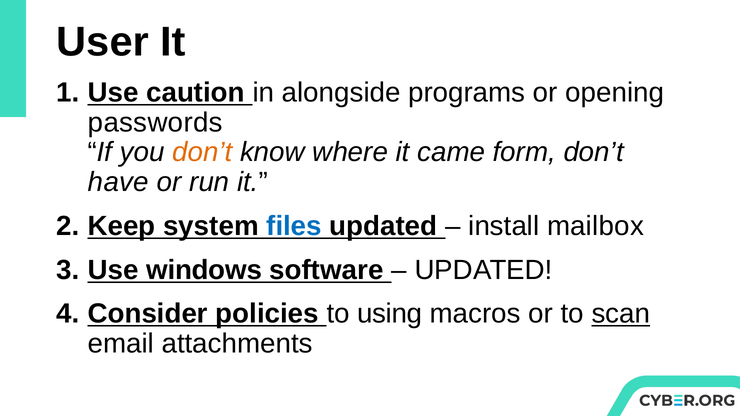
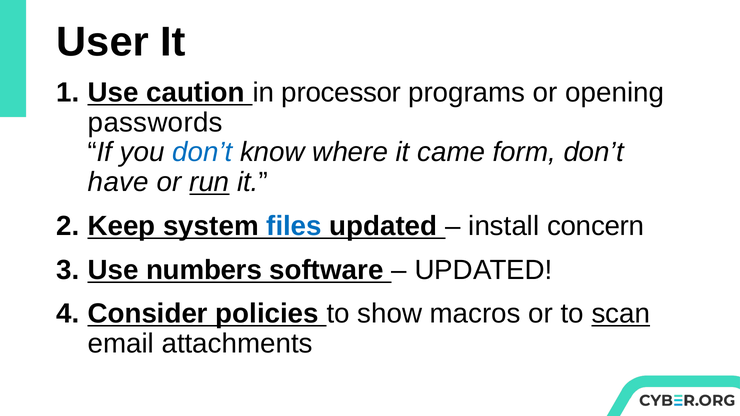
alongside: alongside -> processor (341, 92)
don’t colour: orange -> blue (202, 152)
run underline: none -> present (209, 182)
mailbox: mailbox -> concern (596, 226)
windows: windows -> numbers (204, 270)
using: using -> show (390, 314)
